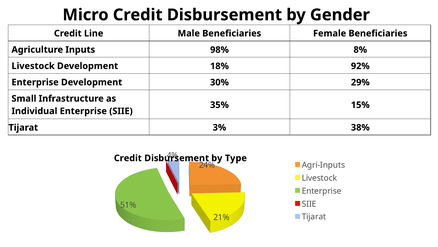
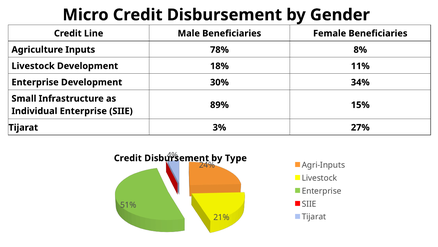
98%: 98% -> 78% (219, 50)
92%: 92% -> 11% (360, 66)
29%: 29% -> 34% (360, 82)
35%: 35% -> 89% (219, 105)
38%: 38% -> 27% (360, 127)
